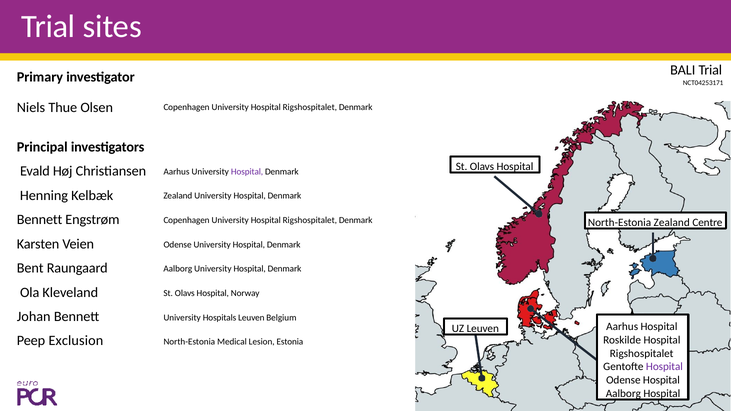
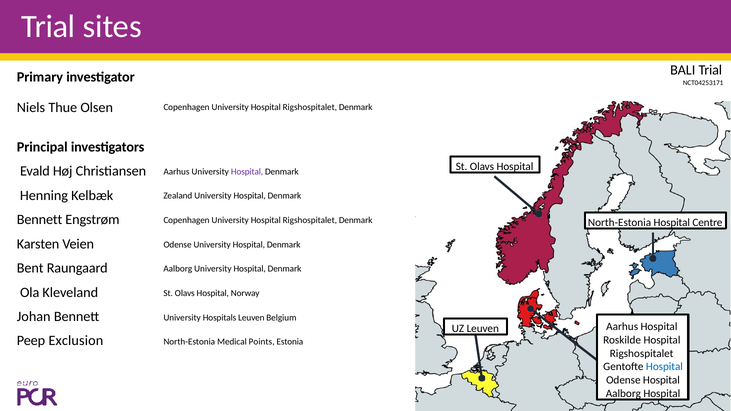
North-Estonia Zealand: Zealand -> Hospital (672, 223)
Lesion: Lesion -> Points (262, 342)
Hospital colour: purple -> blue (664, 367)
